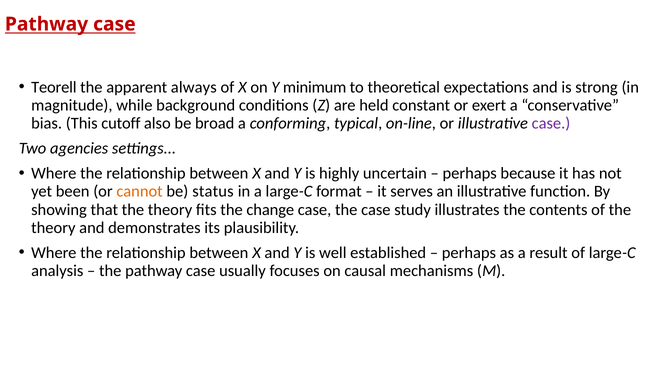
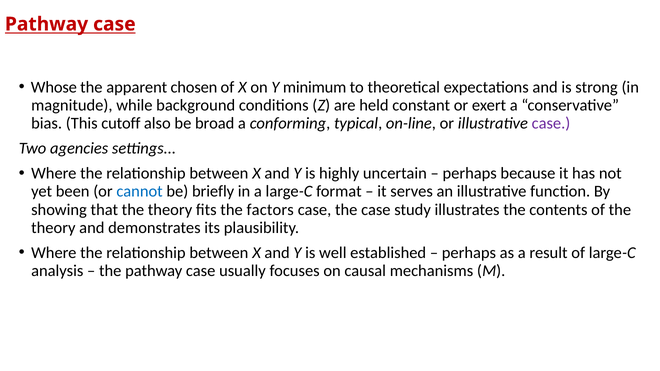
Teorell: Teorell -> Whose (54, 87)
always: always -> chosen (194, 87)
cannot colour: orange -> blue (140, 192)
status: status -> briefly (213, 192)
change: change -> factors (270, 210)
